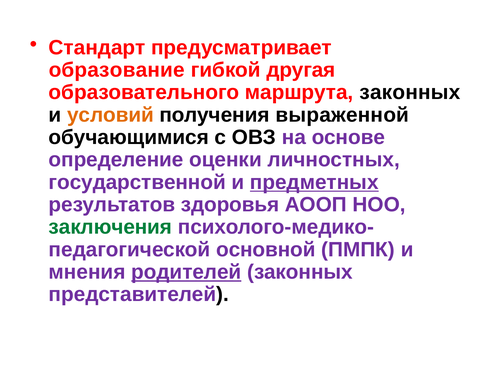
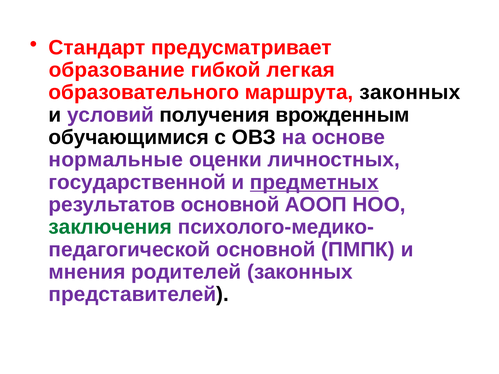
другая: другая -> легкая (301, 70)
условий colour: orange -> purple (110, 115)
выраженной: выраженной -> врожденным (343, 115)
определение: определение -> нормальные (116, 160)
результатов здоровья: здоровья -> основной (230, 205)
родителей underline: present -> none (186, 272)
